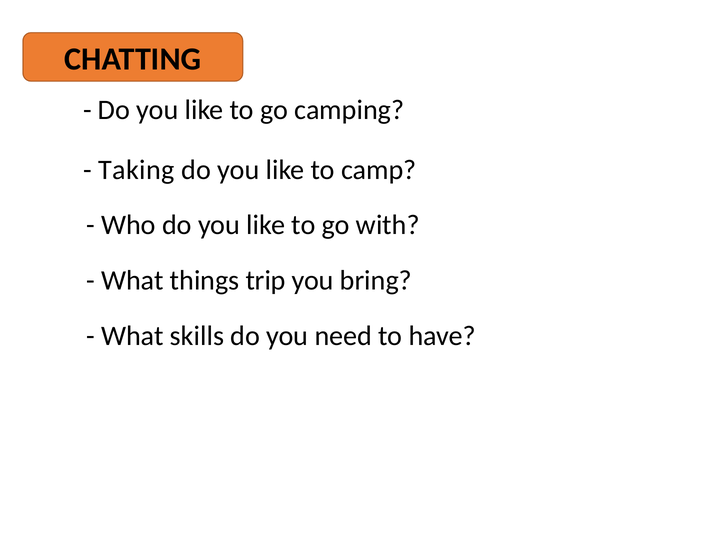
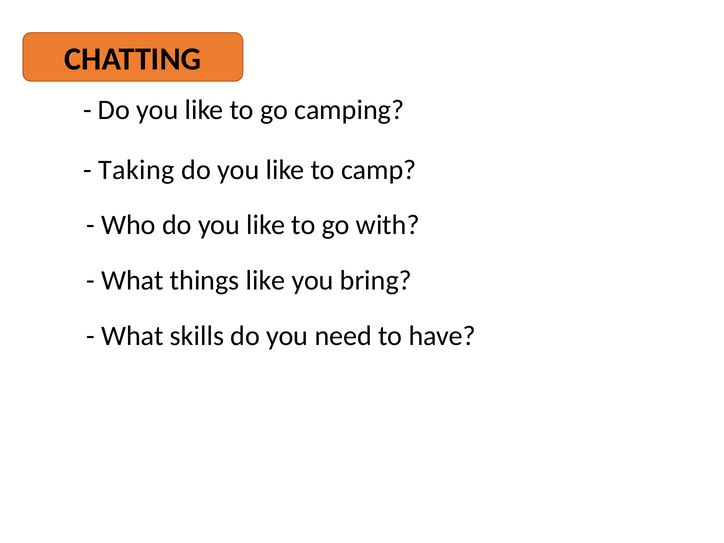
things trip: trip -> like (266, 280)
